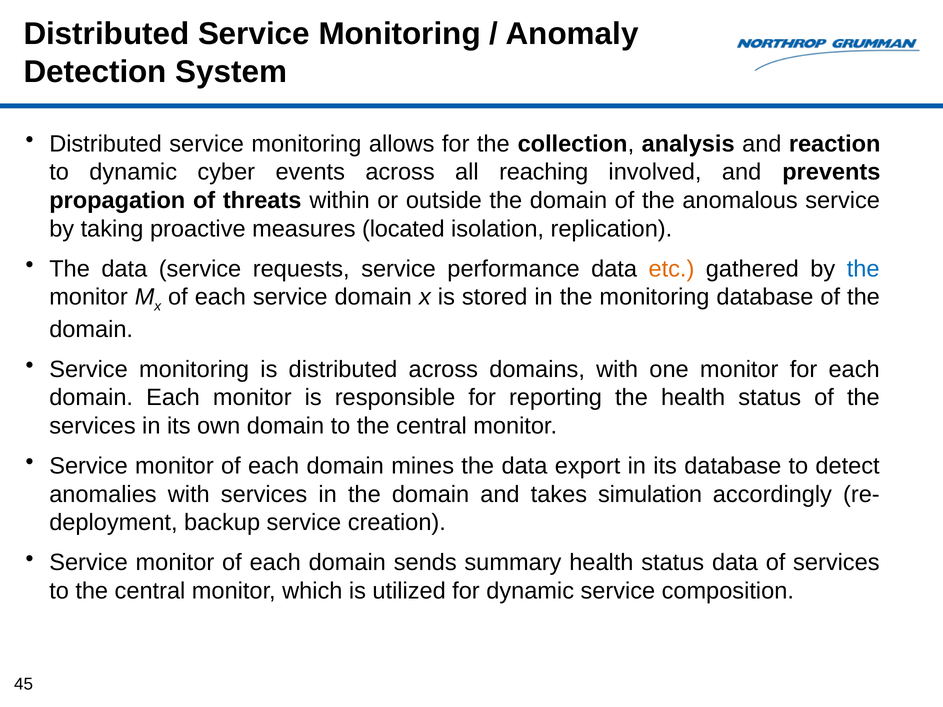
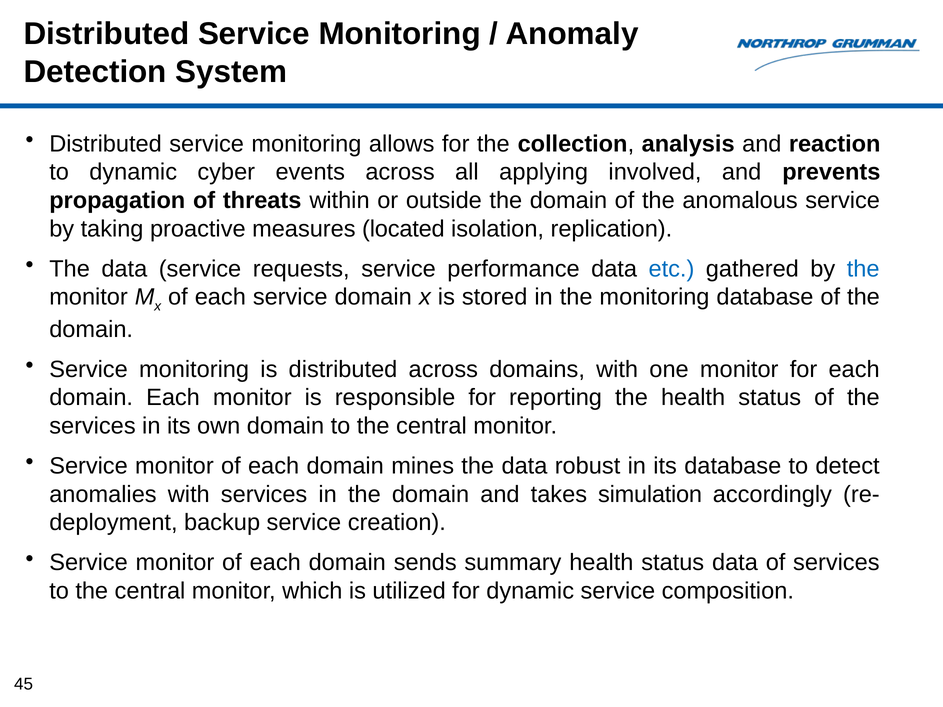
reaching: reaching -> applying (544, 172)
etc colour: orange -> blue (671, 269)
export: export -> robust (588, 466)
